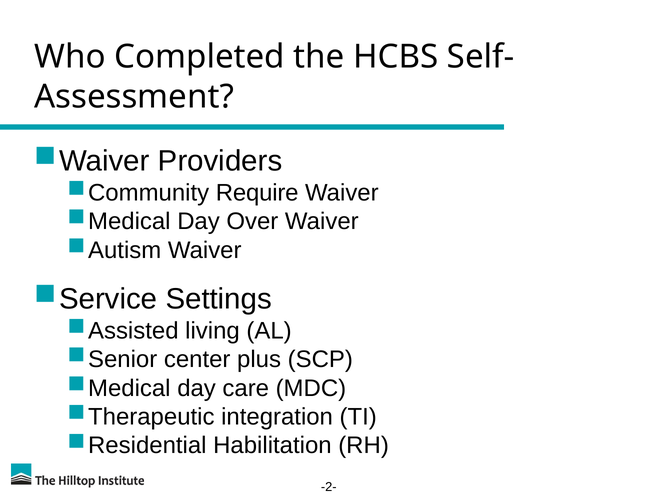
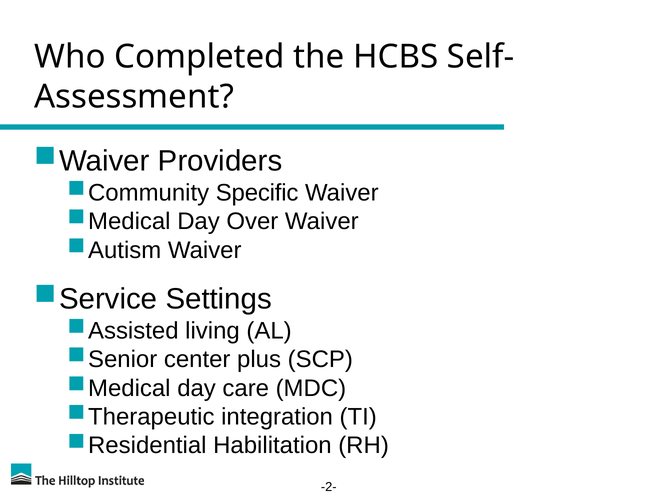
Require: Require -> Specific (257, 193)
